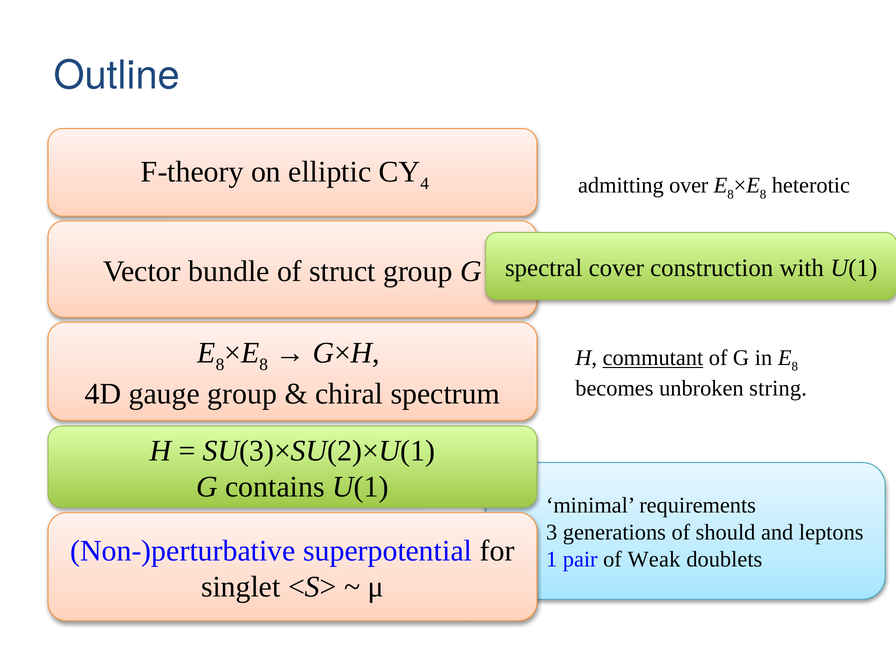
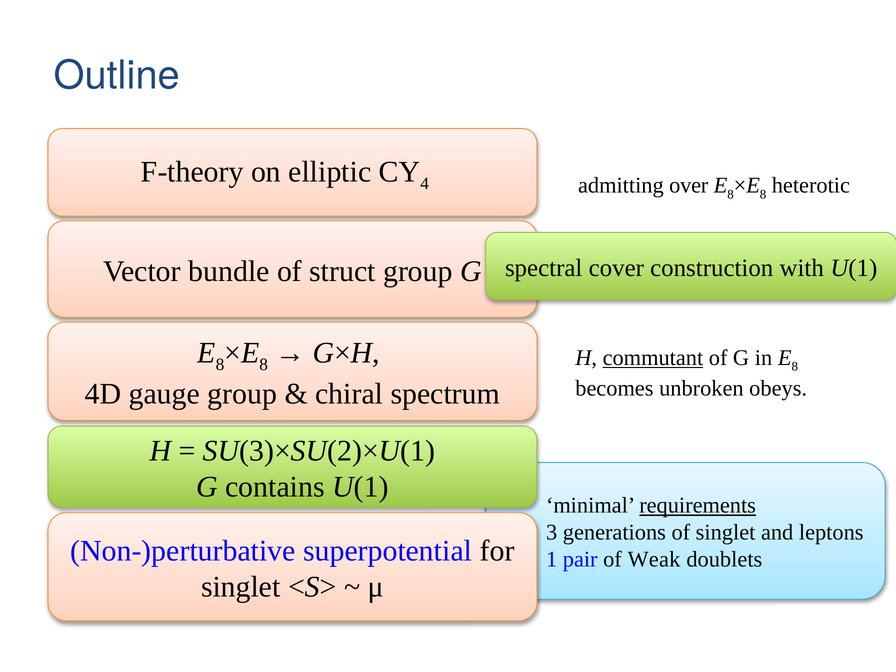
string: string -> obeys (778, 388)
requirements underline: none -> present (698, 506)
of should: should -> singlet (726, 532)
